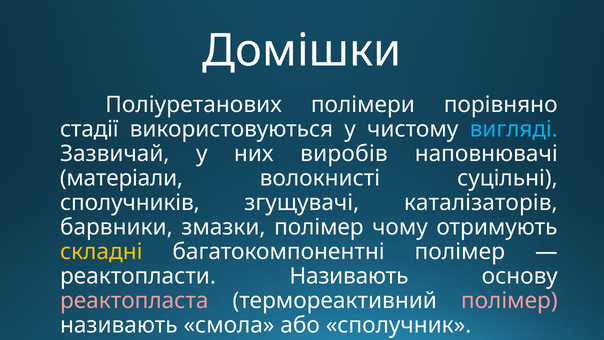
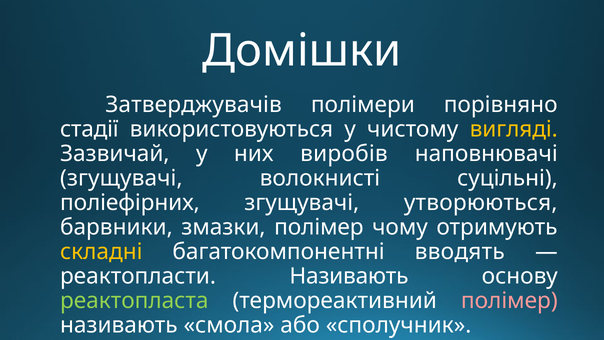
Поліуретанових: Поліуретанових -> Затверджувачів (194, 105)
вигляді colour: light blue -> yellow (514, 129)
матеріали: матеріали -> згущувачі (121, 178)
сполучників: сполучників -> поліефірних (130, 203)
каталізаторів: каталізаторів -> утворюються (481, 203)
багатокомпонентні полімер: полімер -> вводять (460, 252)
реактопласта colour: pink -> light green (134, 301)
